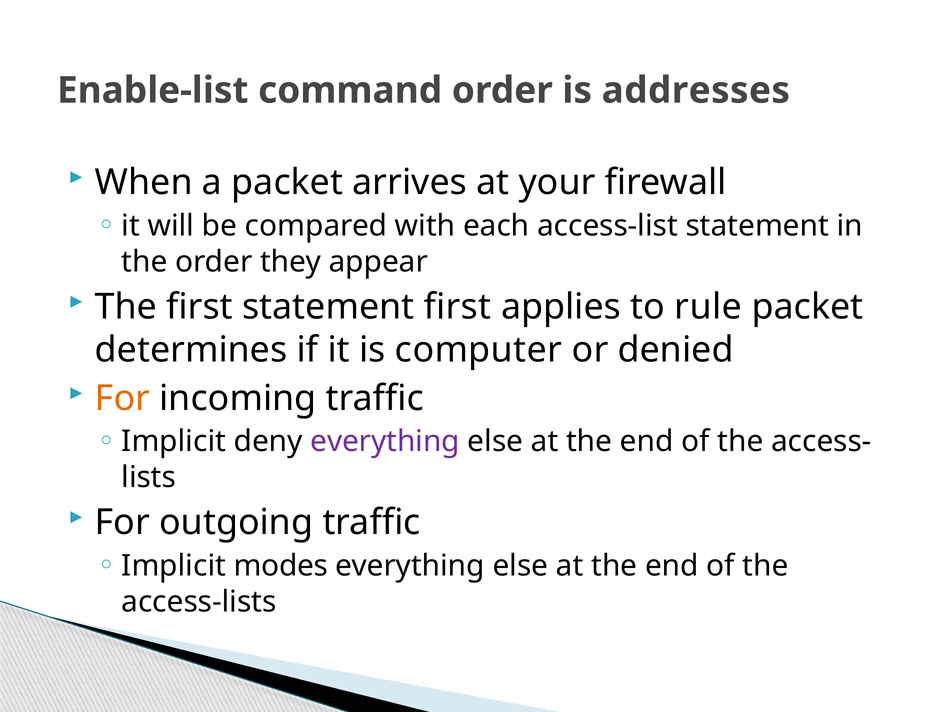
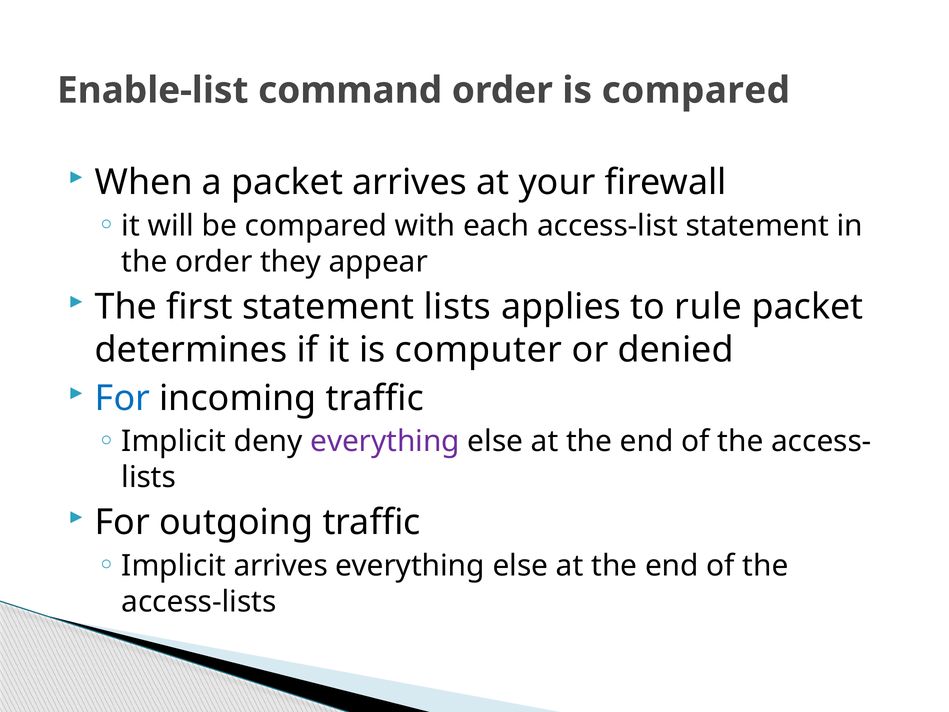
is addresses: addresses -> compared (696, 90)
statement first: first -> lists (457, 307)
For colour: orange -> blue (122, 398)
Implicit modes: modes -> arrives (281, 566)
